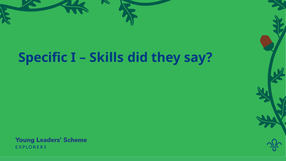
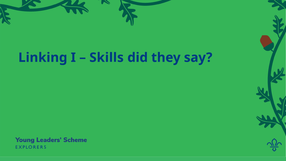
Specific: Specific -> Linking (43, 58)
